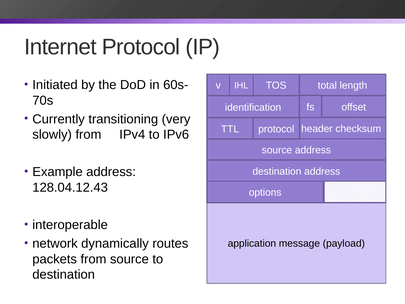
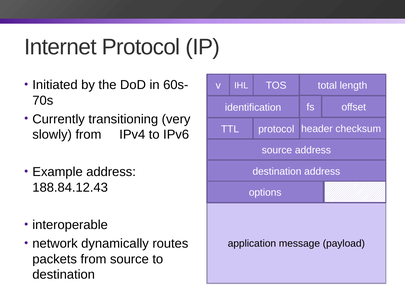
128.04.12.43: 128.04.12.43 -> 188.84.12.43 (70, 187)
